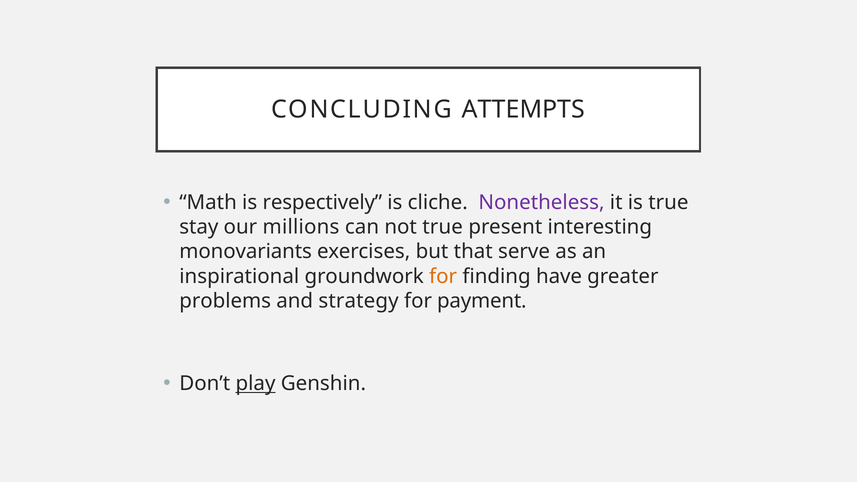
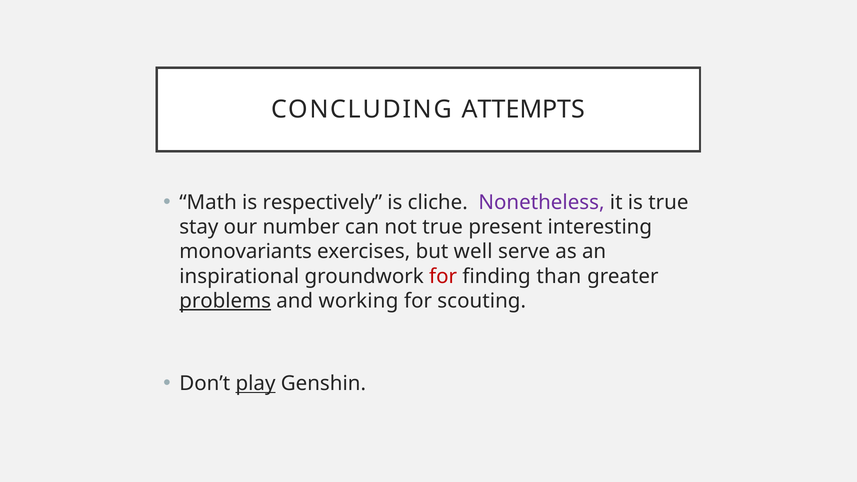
millions: millions -> number (301, 227)
that: that -> well (473, 252)
for colour: orange -> red (443, 276)
have: have -> than (559, 276)
problems underline: none -> present (225, 301)
strategy: strategy -> working (358, 301)
payment: payment -> scouting (482, 301)
